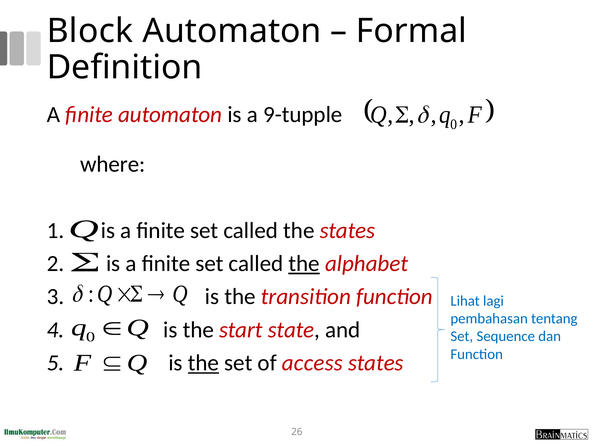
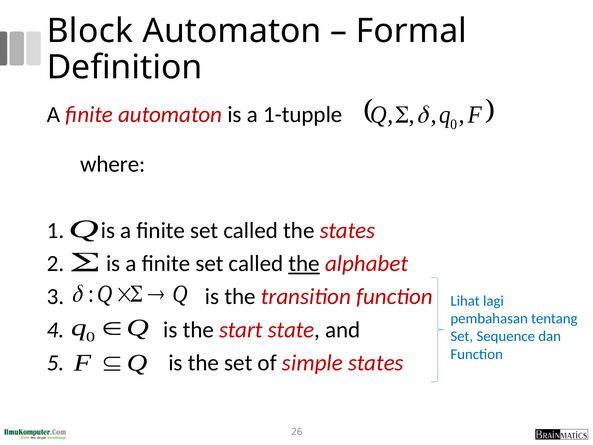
9-tupple: 9-tupple -> 1-tupple (303, 114)
the underline: present -> none (203, 363)
access: access -> simple (312, 363)
